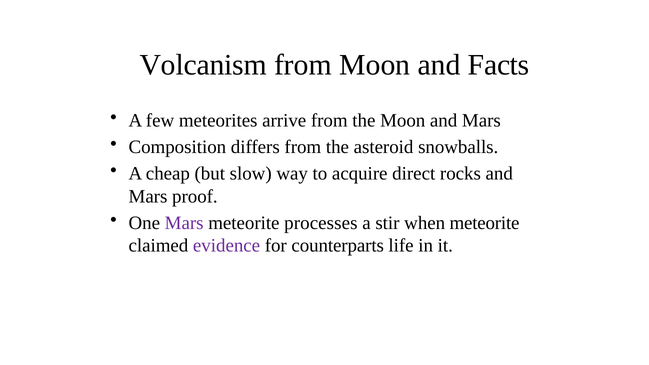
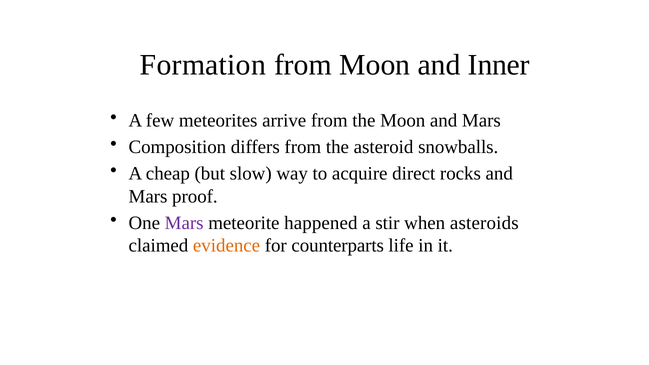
Volcanism: Volcanism -> Formation (203, 65)
Facts: Facts -> Inner (499, 65)
processes: processes -> happened (321, 223)
when meteorite: meteorite -> asteroids (484, 223)
evidence colour: purple -> orange (227, 246)
